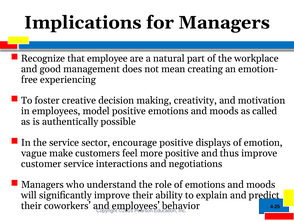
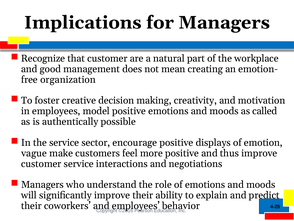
that employee: employee -> customer (107, 58)
experiencing: experiencing -> organization (68, 80)
